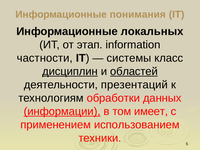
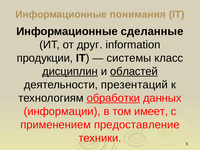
локальных: локальных -> сделанные (152, 31)
этап: этап -> друг (90, 45)
частности: частности -> продукции (45, 58)
обработки underline: none -> present (113, 98)
информации underline: present -> none (62, 111)
использованием: использованием -> предоставление (137, 125)
